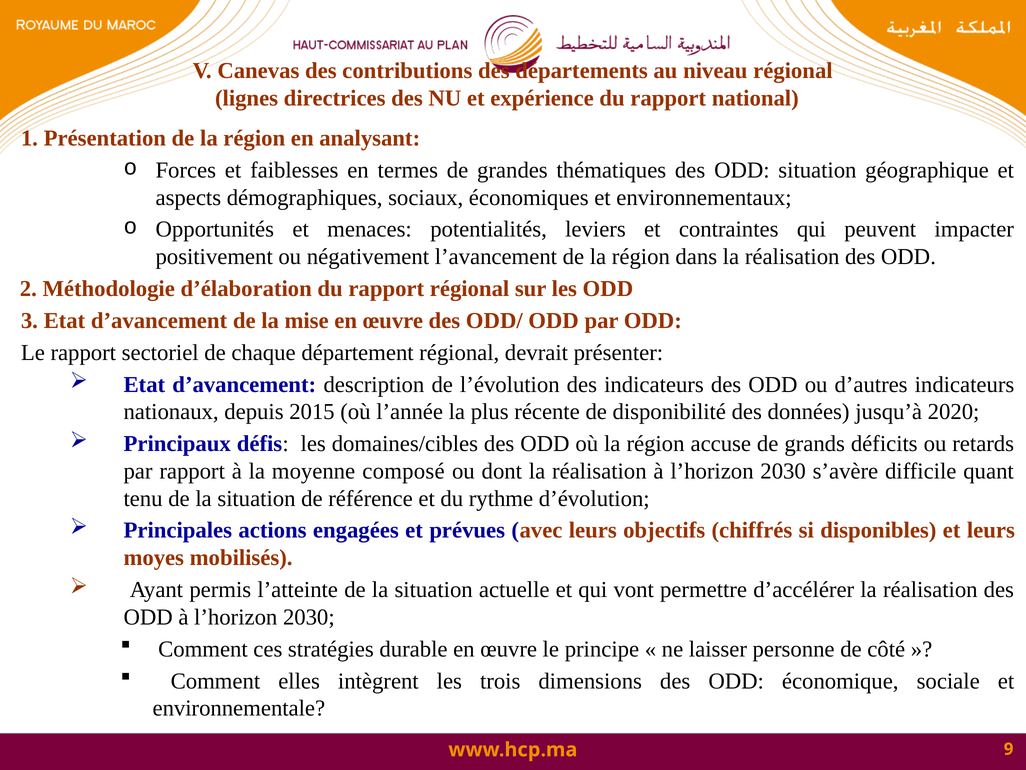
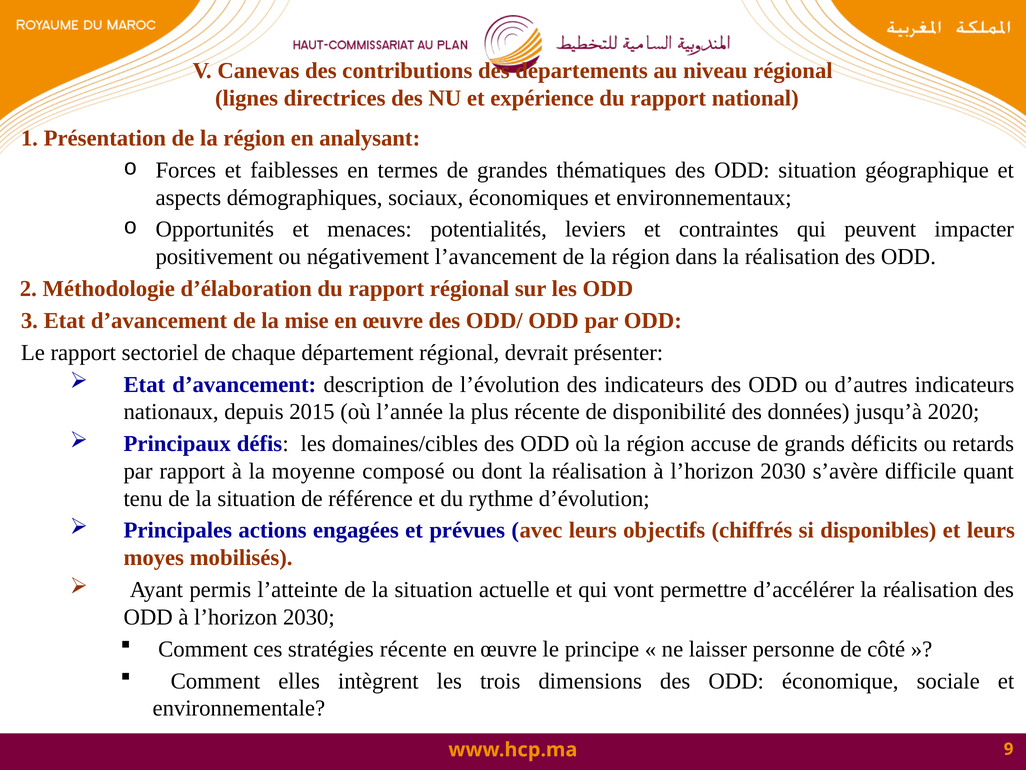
stratégies durable: durable -> récente (413, 649)
